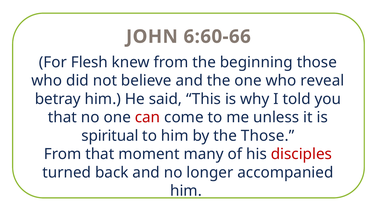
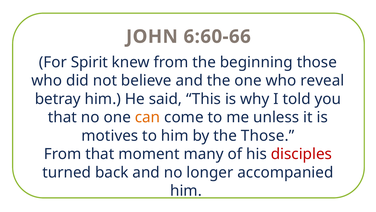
Flesh: Flesh -> Spirit (89, 62)
can colour: red -> orange (148, 117)
spiritual: spiritual -> motives (110, 135)
